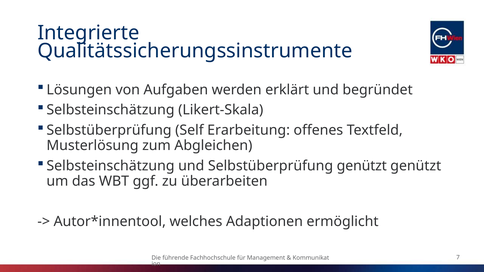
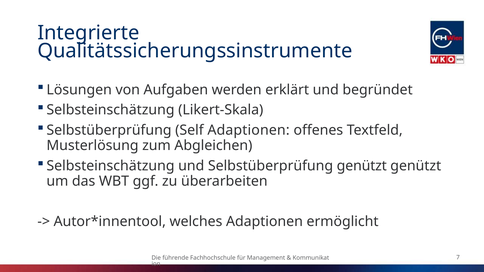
Self Erarbeitung: Erarbeitung -> Adaptionen (249, 130)
